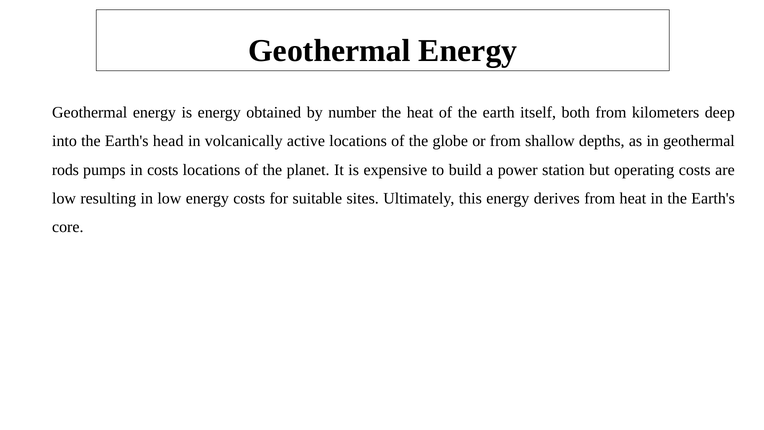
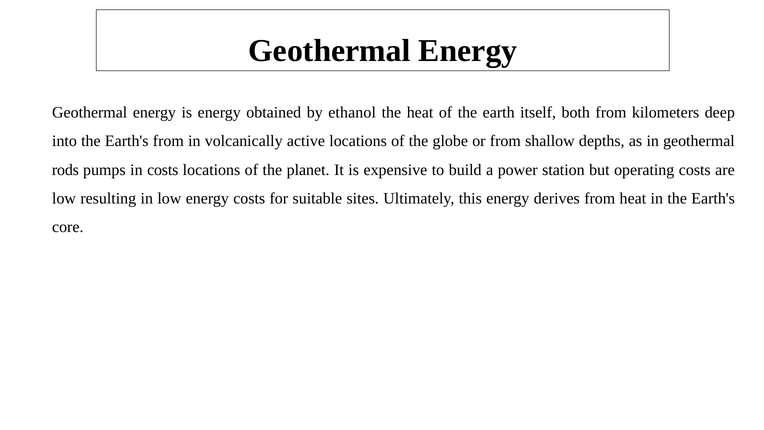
number: number -> ethanol (352, 112)
Earth's head: head -> from (168, 141)
